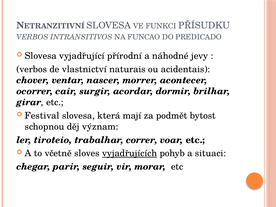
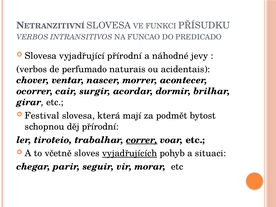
vlastnictví: vlastnictví -> perfumado (84, 69)
děj význam: význam -> přírodní (100, 127)
correr underline: none -> present (142, 140)
